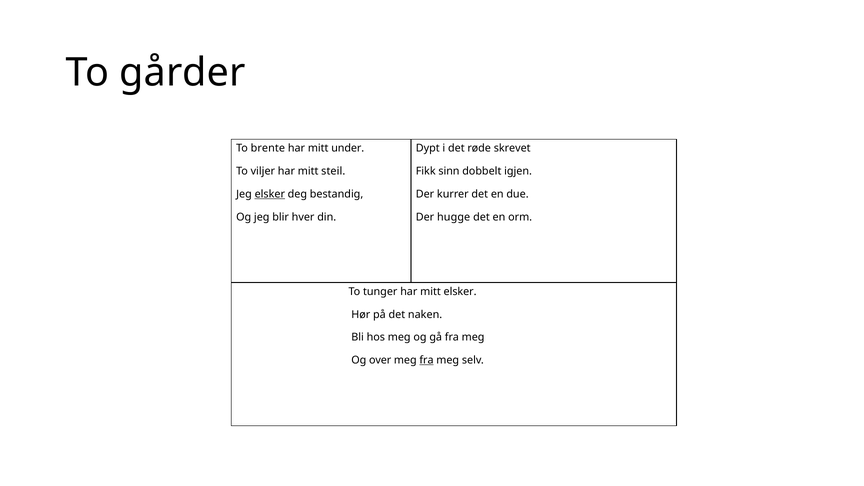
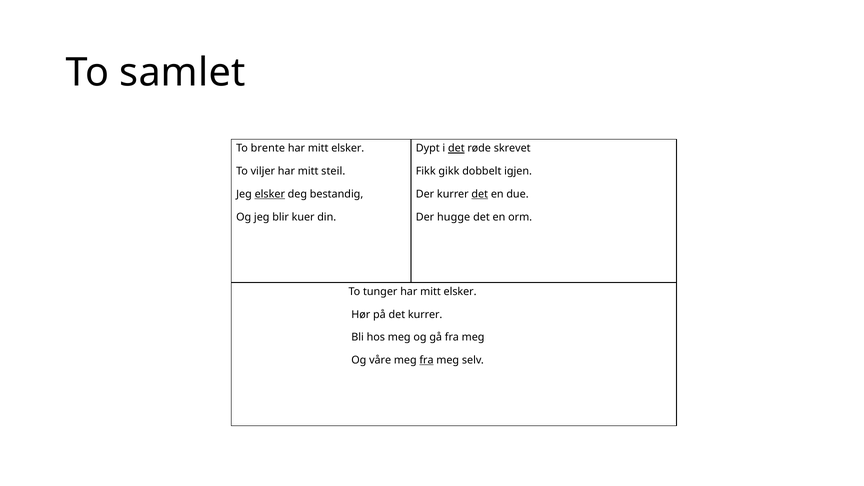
gårder: gårder -> samlet (182, 73)
under: under -> elsker (348, 148)
det underline: none -> present (456, 148)
sinn: sinn -> gikk (449, 171)
det underline: none -> present (480, 194)
hver: hver -> kuer (303, 217)
det naken: naken -> kurrer (425, 314)
over: over -> våre (380, 360)
